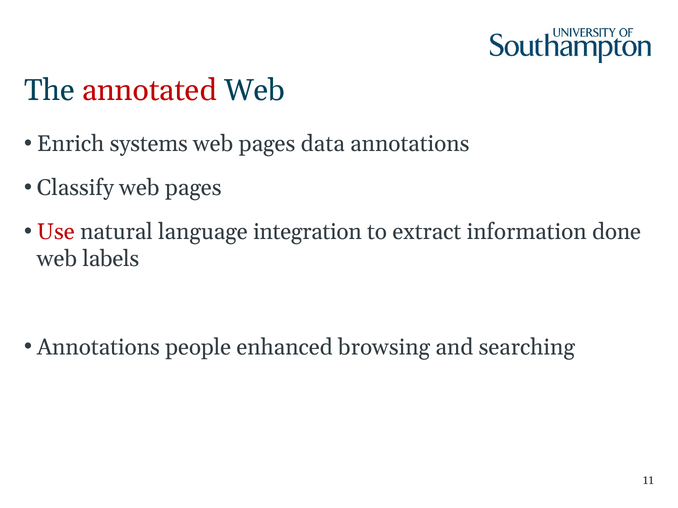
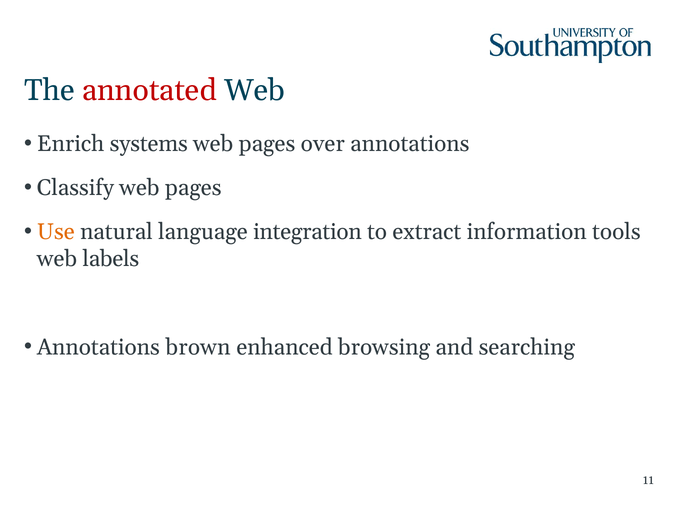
data: data -> over (323, 144)
Use colour: red -> orange (56, 232)
done: done -> tools (616, 232)
people: people -> brown (198, 347)
